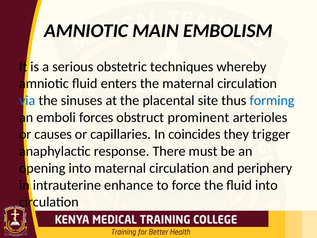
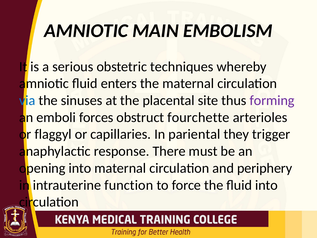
forming colour: blue -> purple (272, 100)
prominent: prominent -> fourchette (198, 117)
causes: causes -> flaggyl (53, 134)
coincides: coincides -> pariental (194, 134)
enhance: enhance -> function (129, 185)
